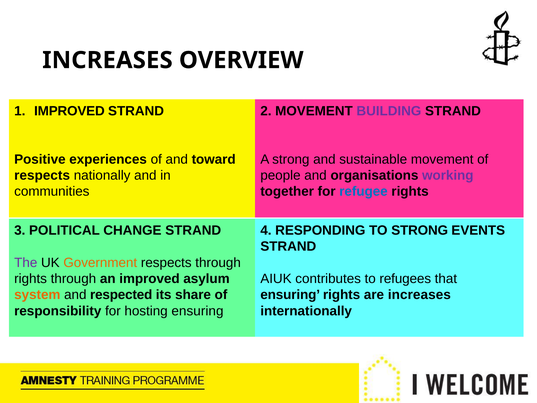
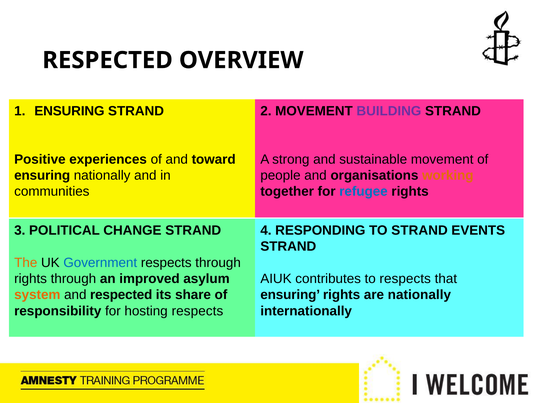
INCREASES: INCREASES -> RESPECTED (108, 60)
IMPROVED: IMPROVED -> ENSURING (69, 111)
respects: respects -> ensuring (42, 175)
working colour: purple -> orange (448, 175)
TO STRONG: STRONG -> STRAND (420, 230)
The colour: purple -> orange (26, 262)
Government colour: orange -> blue (100, 262)
to refugees: refugees -> respects (405, 279)
are increases: increases -> nationally (419, 295)
hosting ensuring: ensuring -> respects (197, 311)
